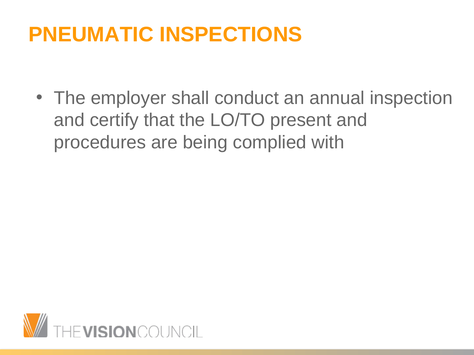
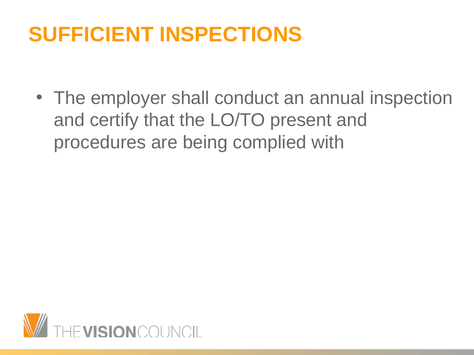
PNEUMATIC: PNEUMATIC -> SUFFICIENT (91, 34)
